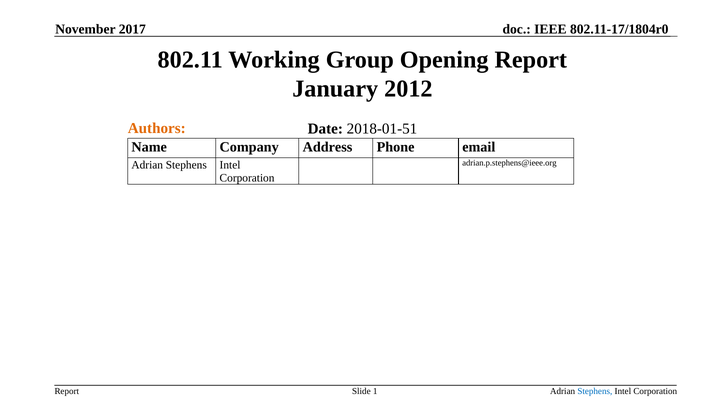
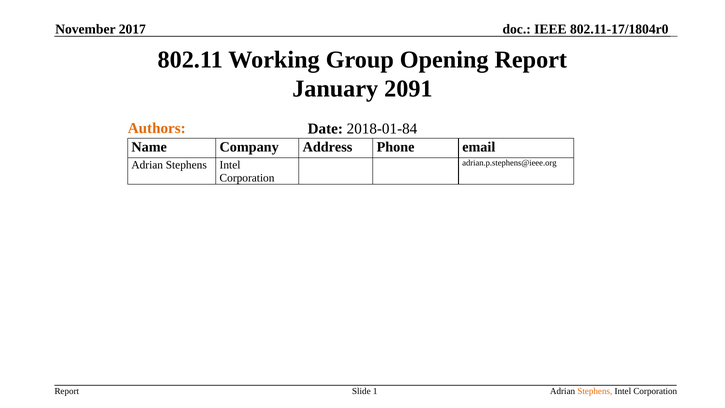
2012: 2012 -> 2091 (408, 89)
2018-01-51: 2018-01-51 -> 2018-01-84 (382, 129)
Stephens colour: blue -> orange (595, 391)
